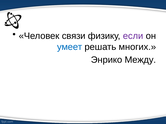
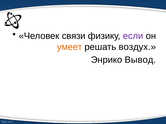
умеет colour: blue -> orange (70, 47)
многих: многих -> воздух (137, 47)
Между: Между -> Вывод (140, 60)
